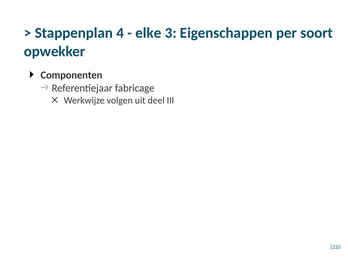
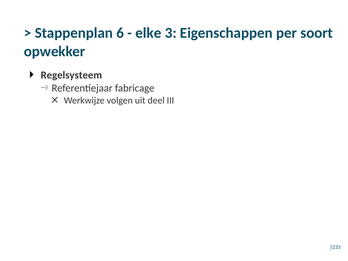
4: 4 -> 6 (120, 33)
Componenten: Componenten -> Regelsysteem (71, 75)
